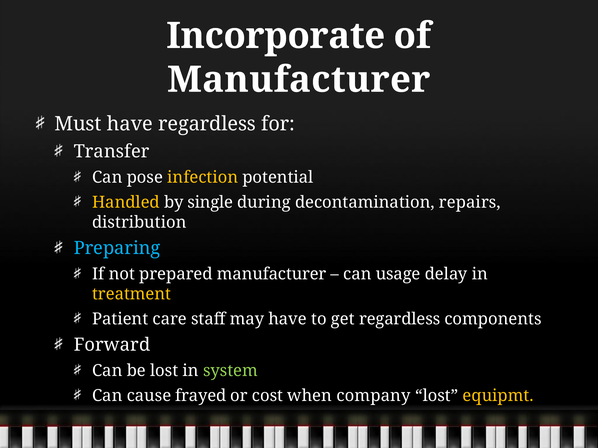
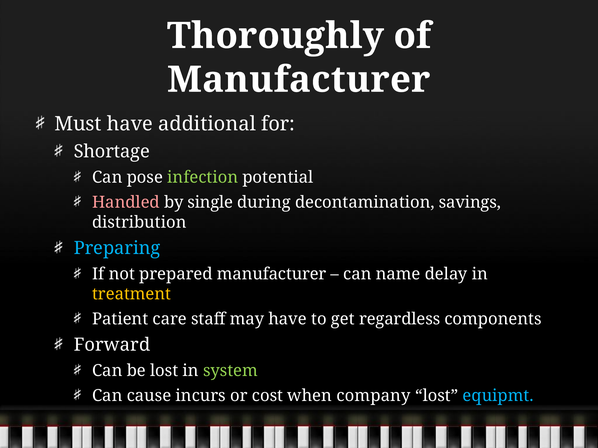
Incorporate: Incorporate -> Thoroughly (275, 36)
have regardless: regardless -> additional (207, 124)
Transfer: Transfer -> Shortage (112, 152)
infection colour: yellow -> light green (203, 178)
Handled colour: yellow -> pink (126, 203)
repairs: repairs -> savings (470, 203)
usage: usage -> name (398, 274)
frayed: frayed -> incurs (201, 396)
equipmt colour: yellow -> light blue (498, 396)
